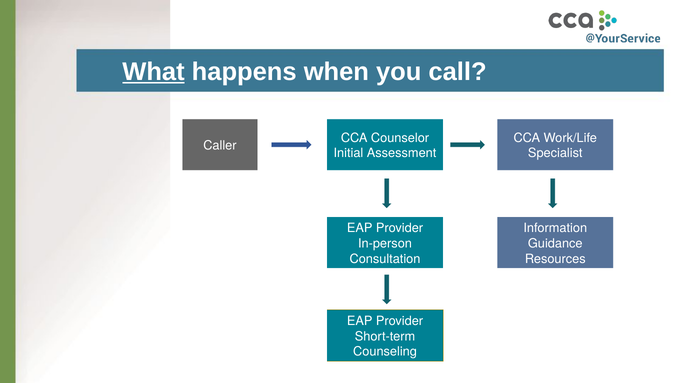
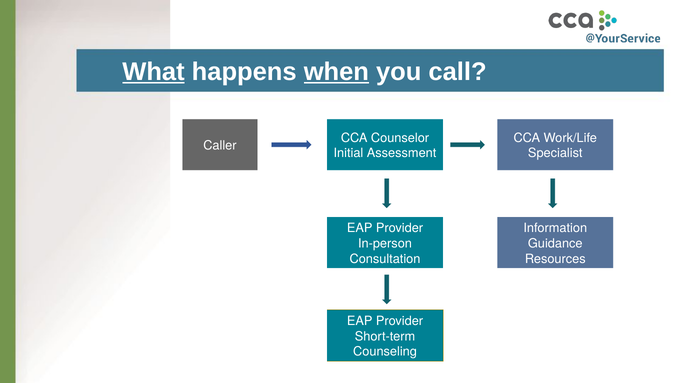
when underline: none -> present (336, 72)
